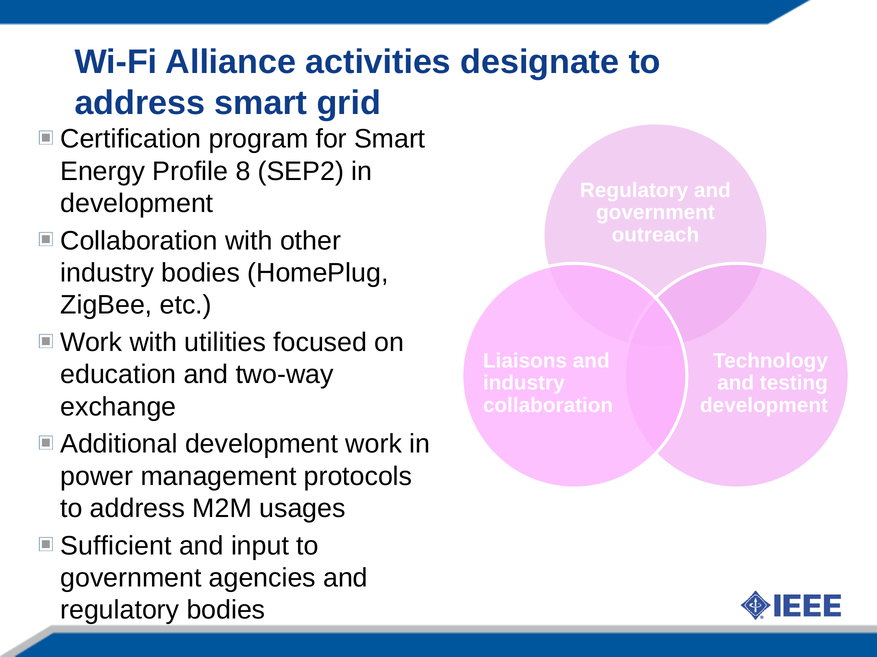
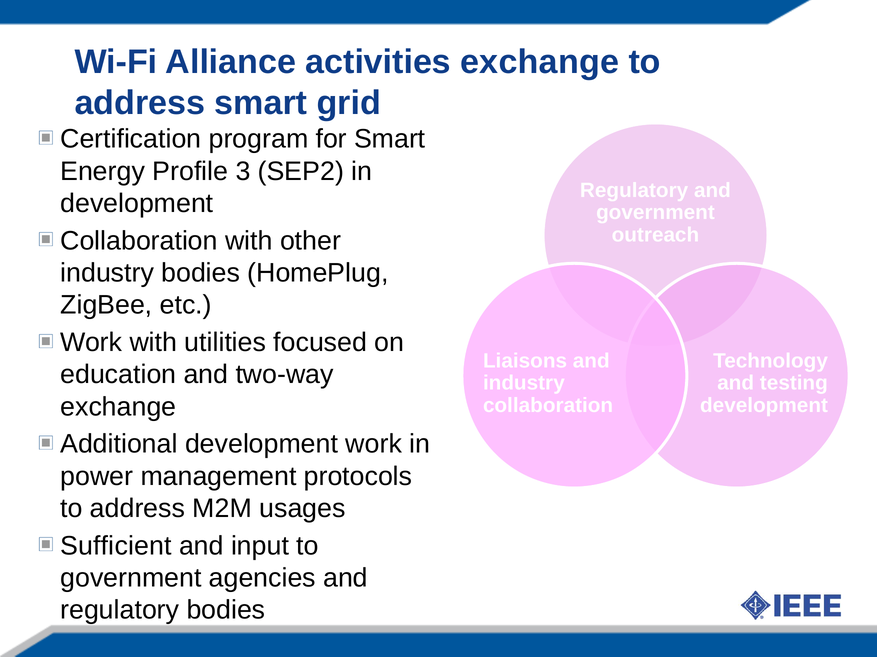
activities designate: designate -> exchange (540, 62)
8: 8 -> 3 (243, 171)
